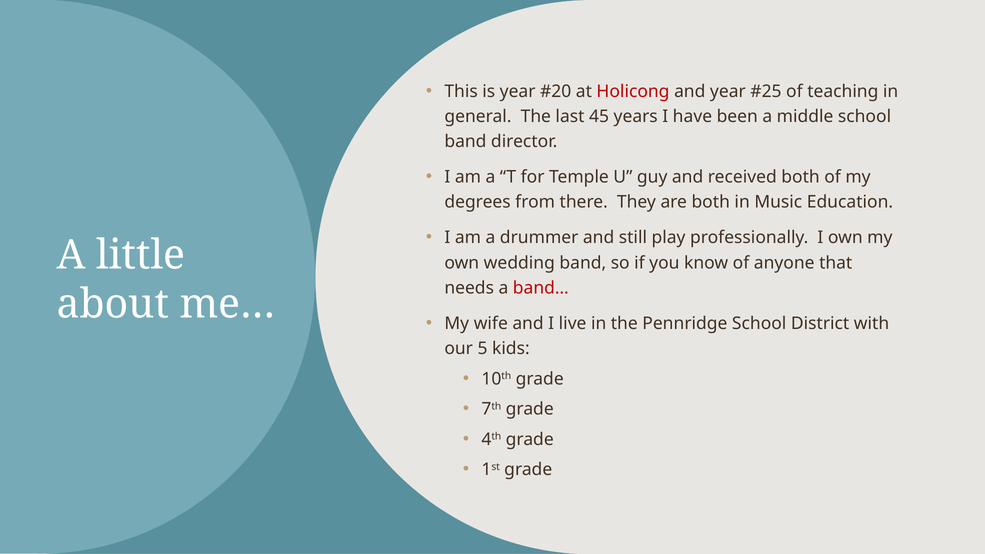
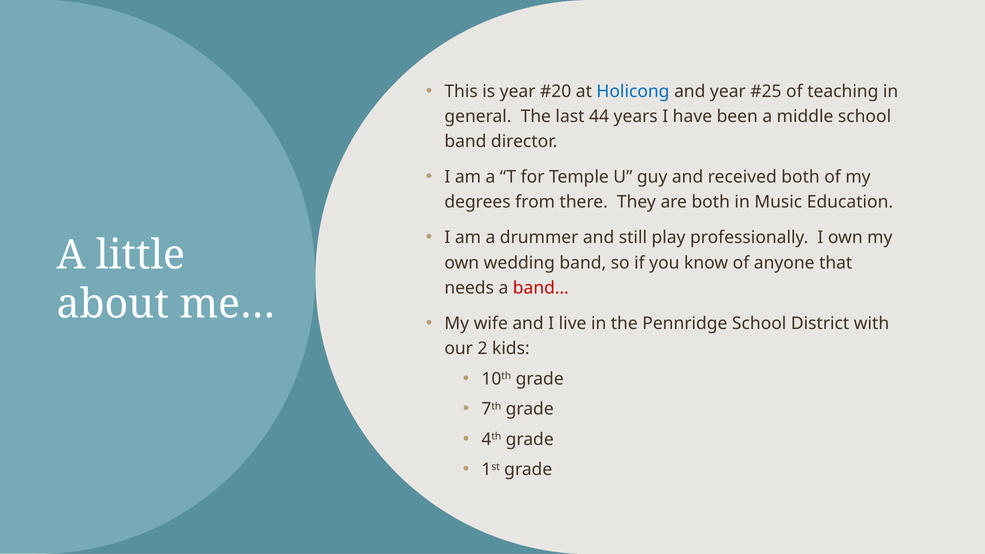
Holicong colour: red -> blue (633, 91)
45: 45 -> 44 (599, 117)
5: 5 -> 2 (483, 349)
